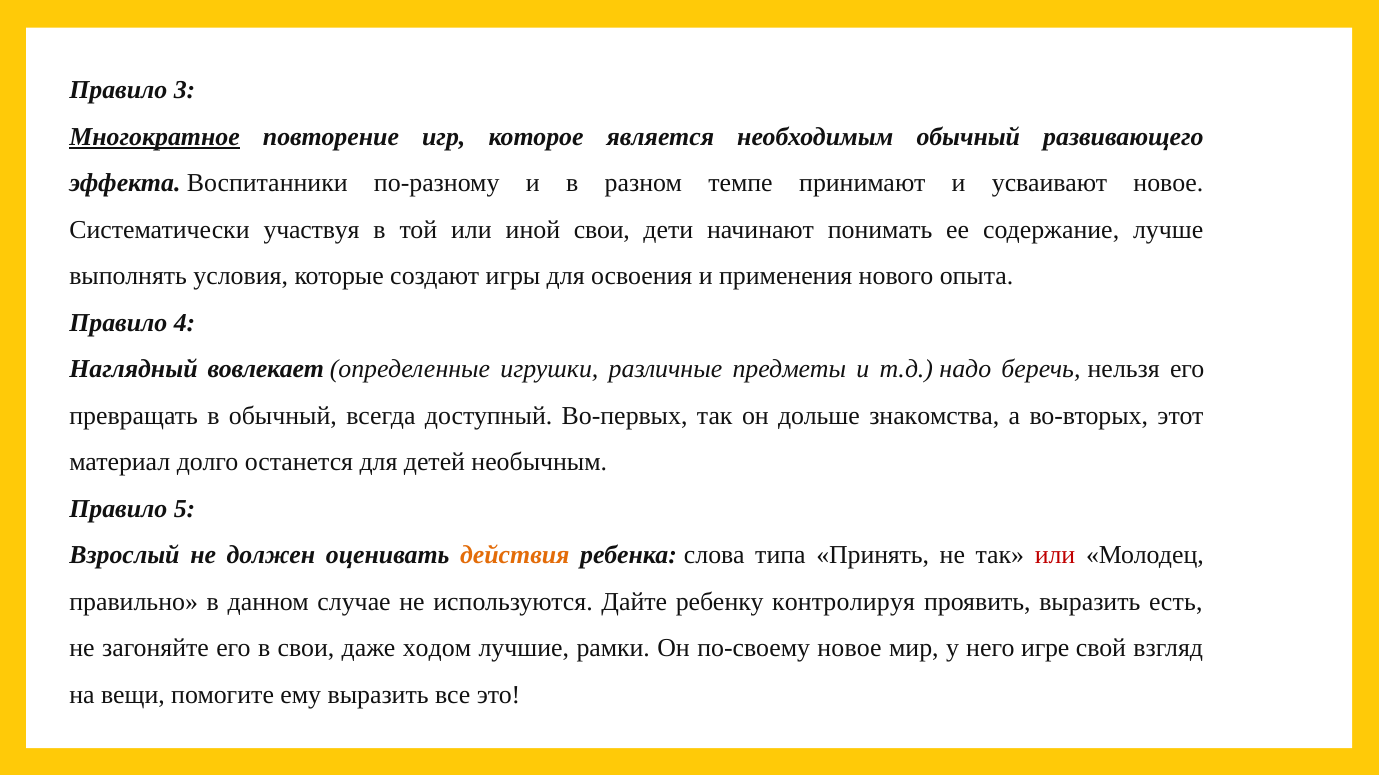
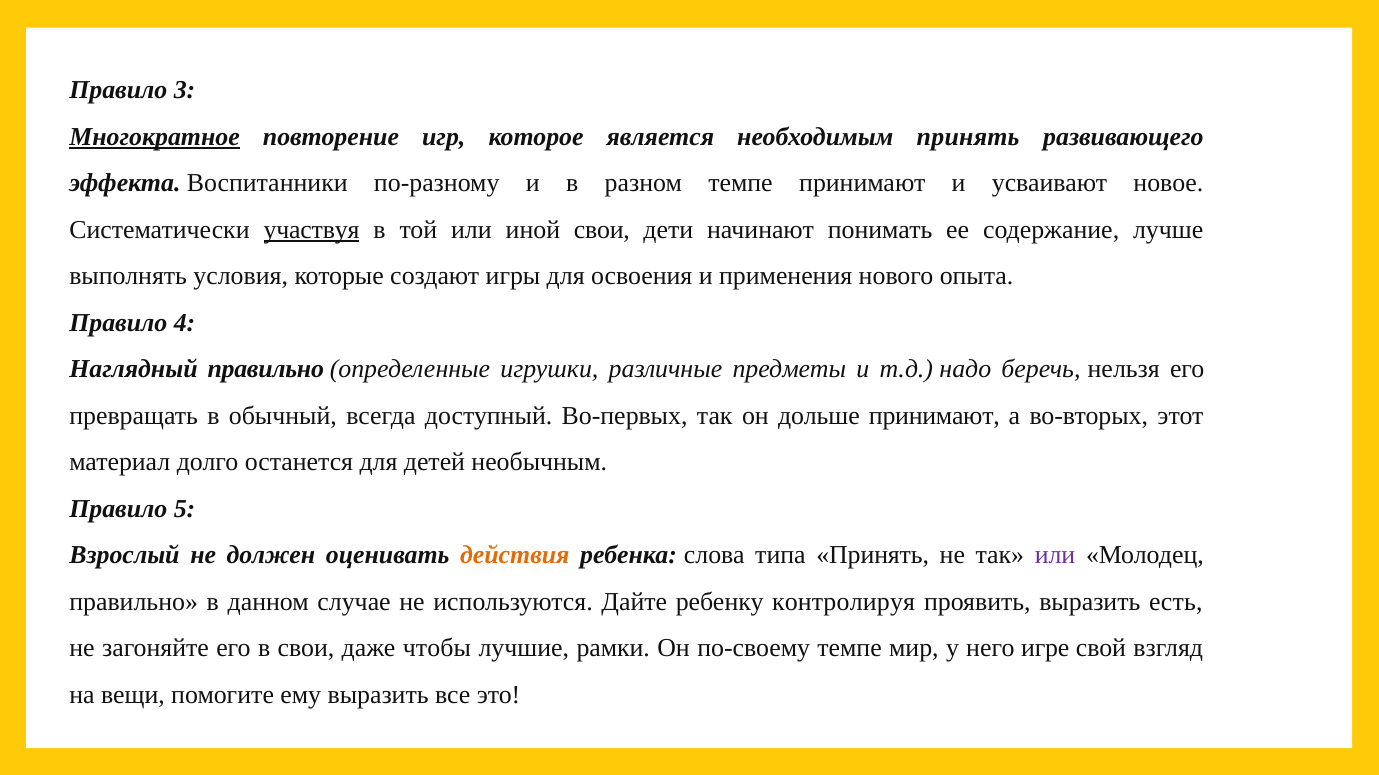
необходимым обычный: обычный -> принять (968, 137)
участвуя underline: none -> present (312, 230)
Наглядный вовлекает: вовлекает -> правильно (266, 369)
дольше знакомства: знакомства -> принимают (934, 416)
или colour: red -> purple (1055, 556)
ходом: ходом -> чтобы (437, 649)
по-своему новое: новое -> темпе (850, 649)
